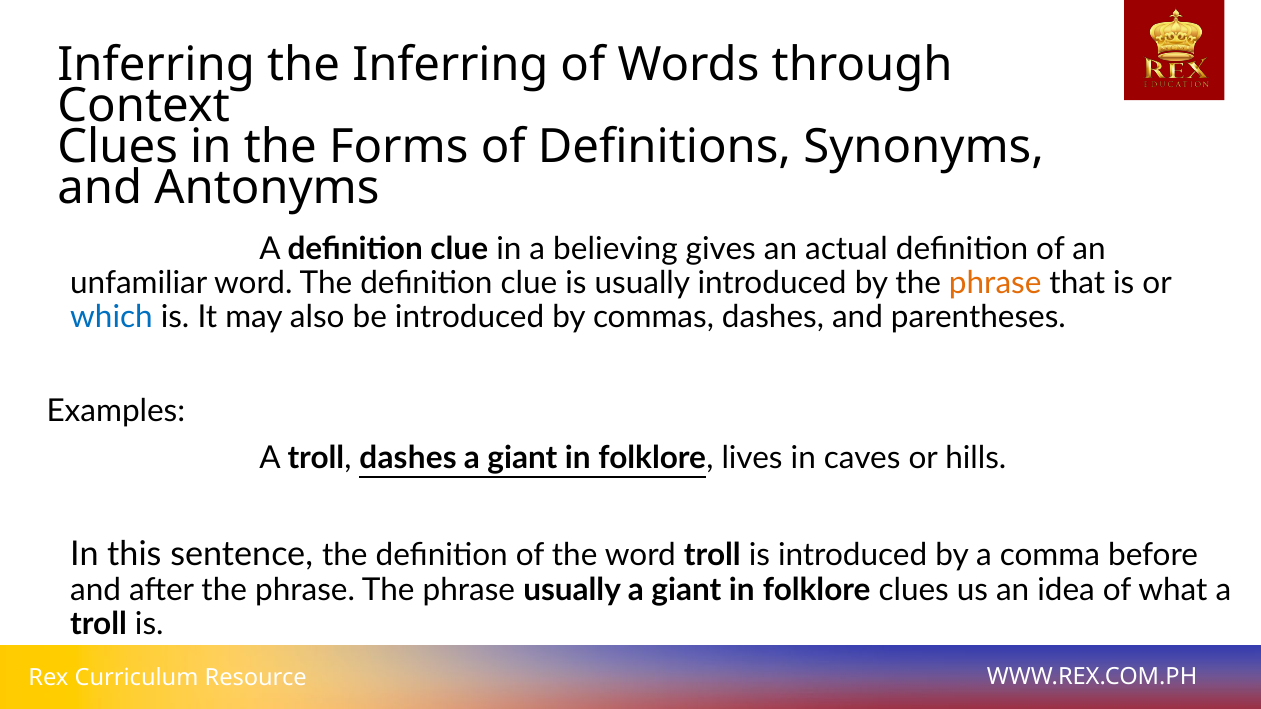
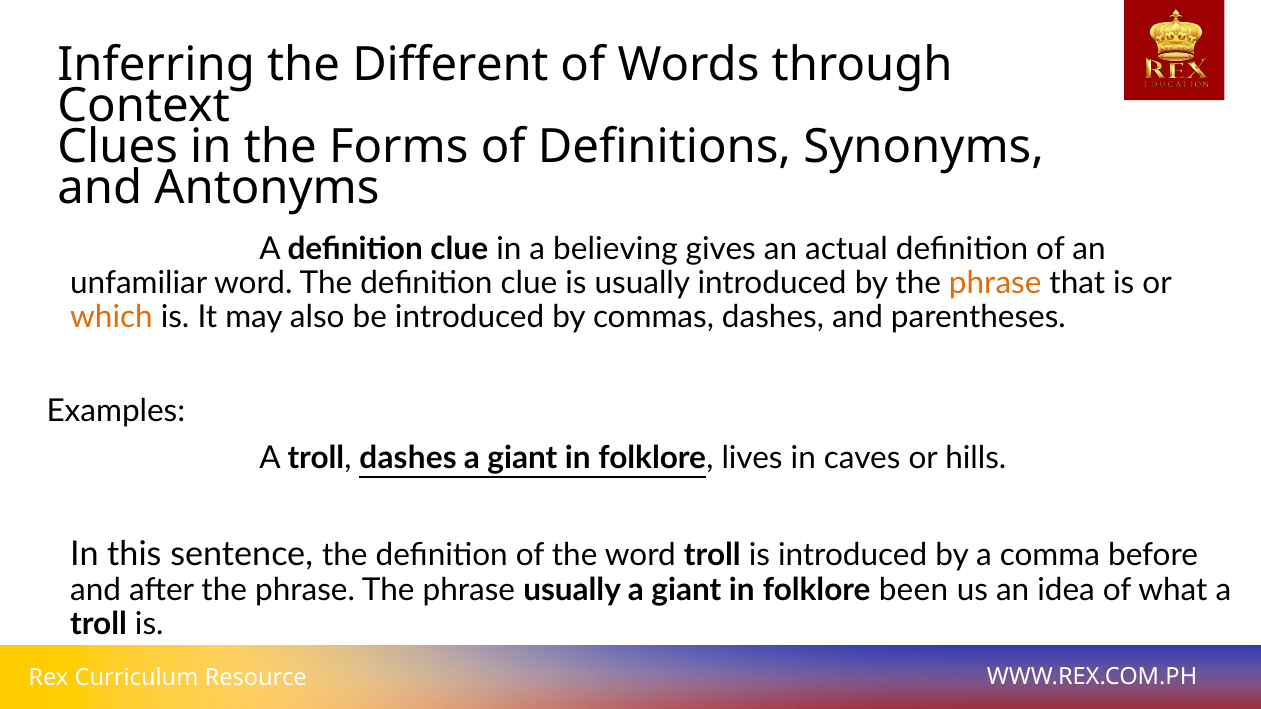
the Inferring: Inferring -> Different (450, 65)
which colour: blue -> orange (111, 317)
folklore clues: clues -> been (914, 590)
